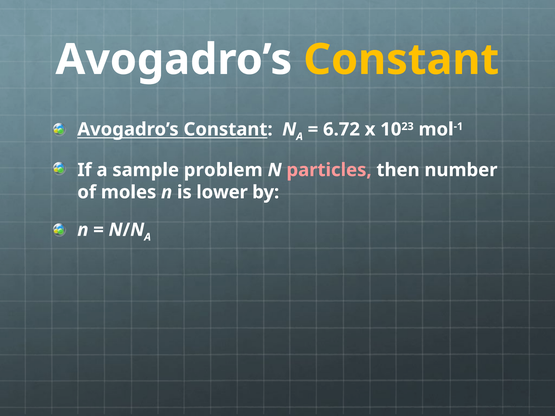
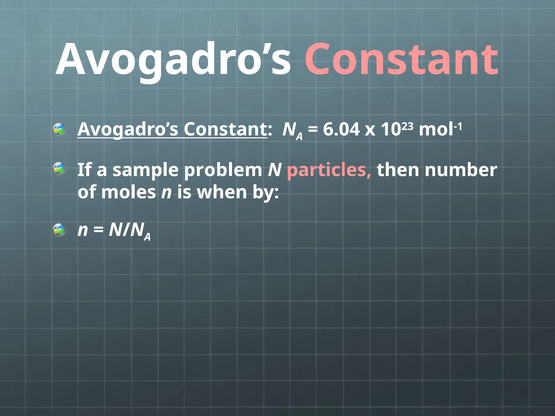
Constant colour: yellow -> pink (401, 60)
6.72: 6.72 -> 6.04 (341, 129)
lower: lower -> when (222, 192)
